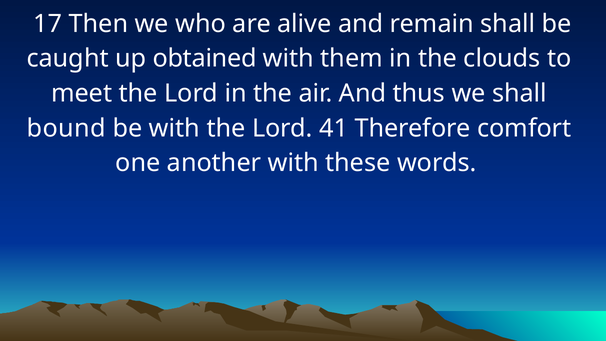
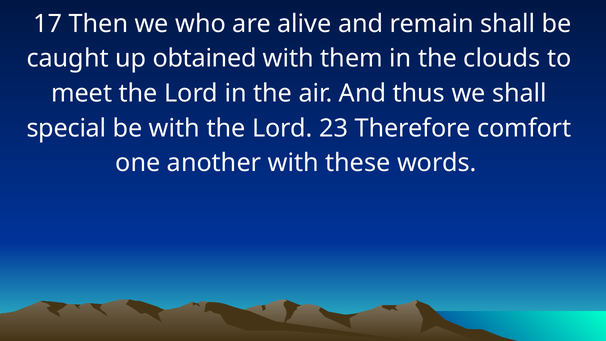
bound: bound -> special (67, 128)
41: 41 -> 23 (334, 128)
